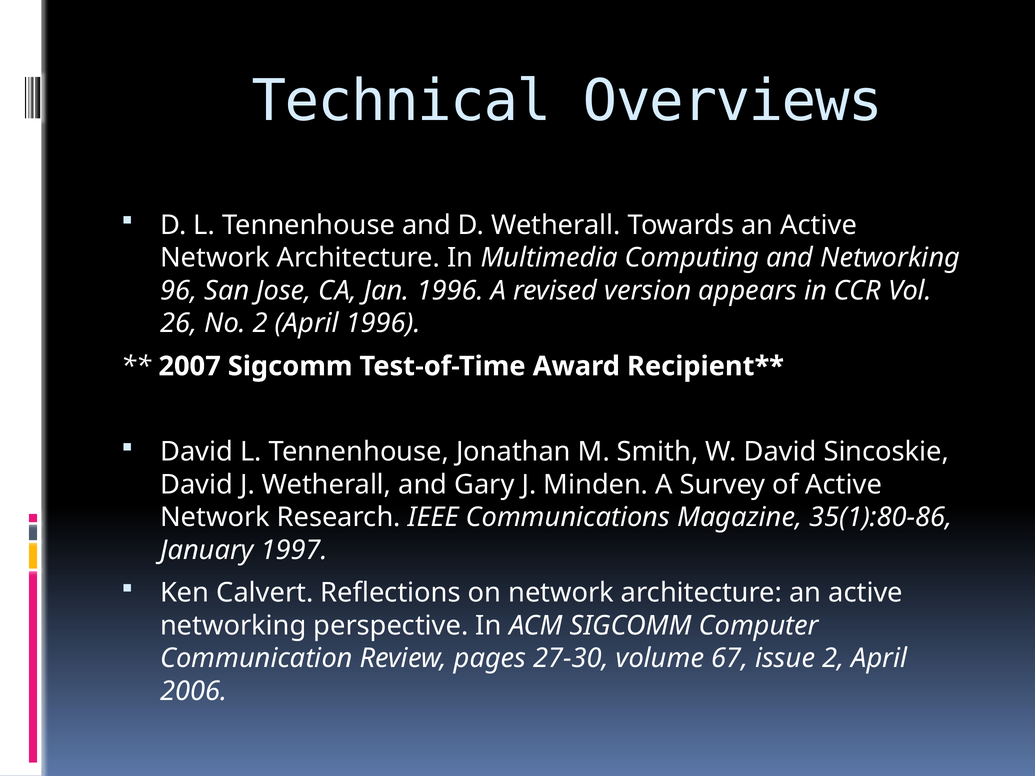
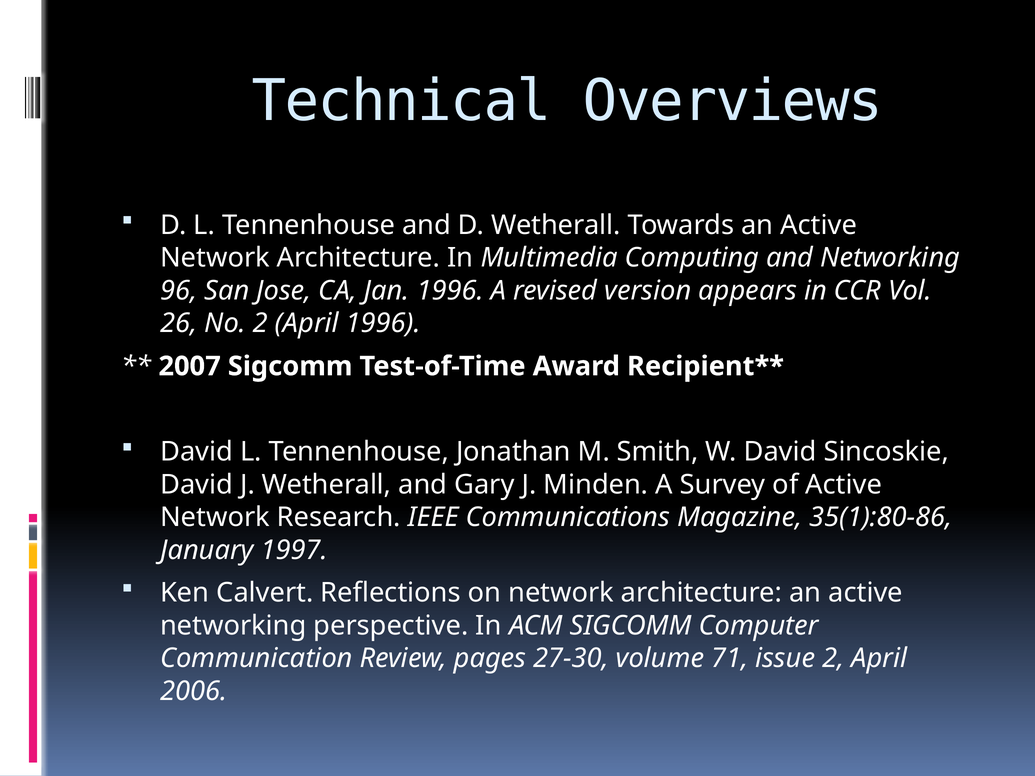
67: 67 -> 71 (730, 659)
